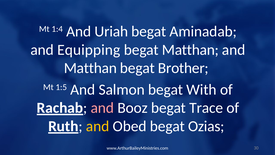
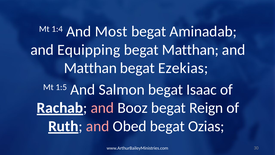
Uriah: Uriah -> Most (111, 31)
Brother: Brother -> Ezekias (183, 68)
With: With -> Isaac (202, 89)
Trace: Trace -> Reign (206, 108)
and colour: yellow -> pink (98, 126)
